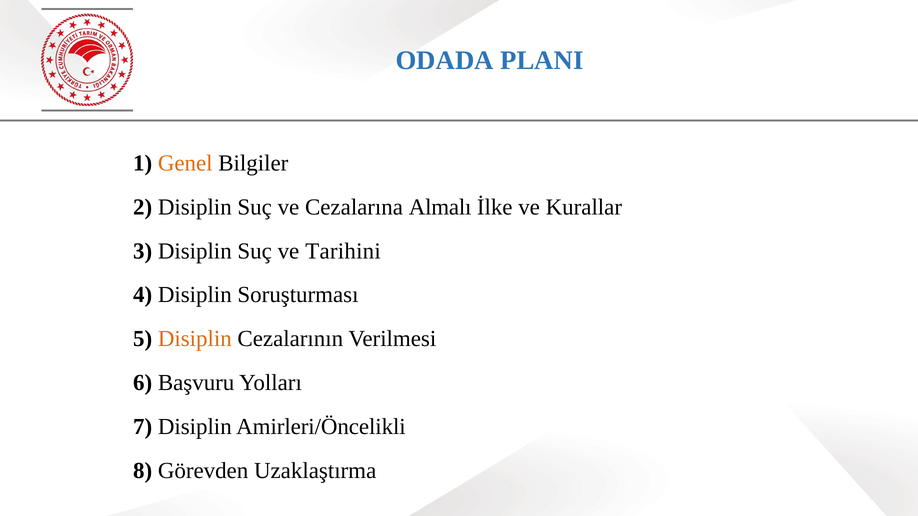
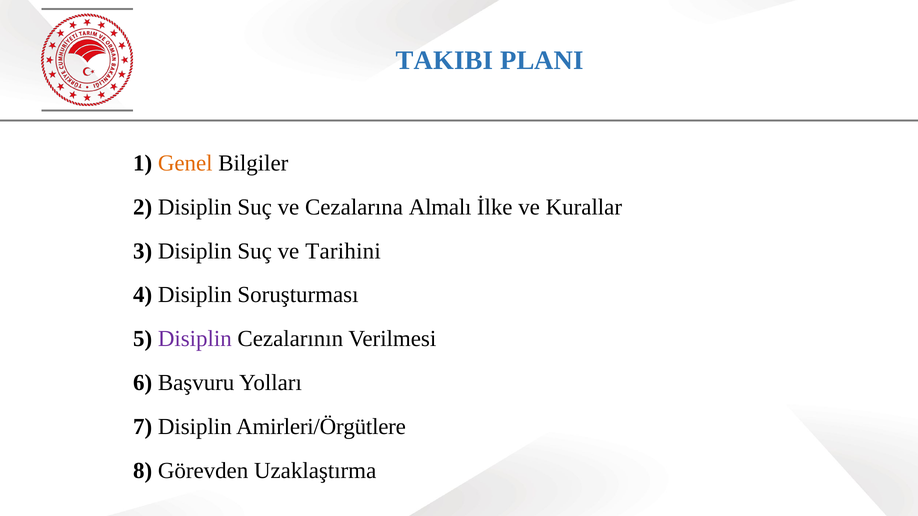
ODADA: ODADA -> TAKIBI (445, 60)
Disiplin colour: orange -> purple (195, 339)
Amirleri/Öncelikli: Amirleri/Öncelikli -> Amirleri/Örgütlere (321, 427)
